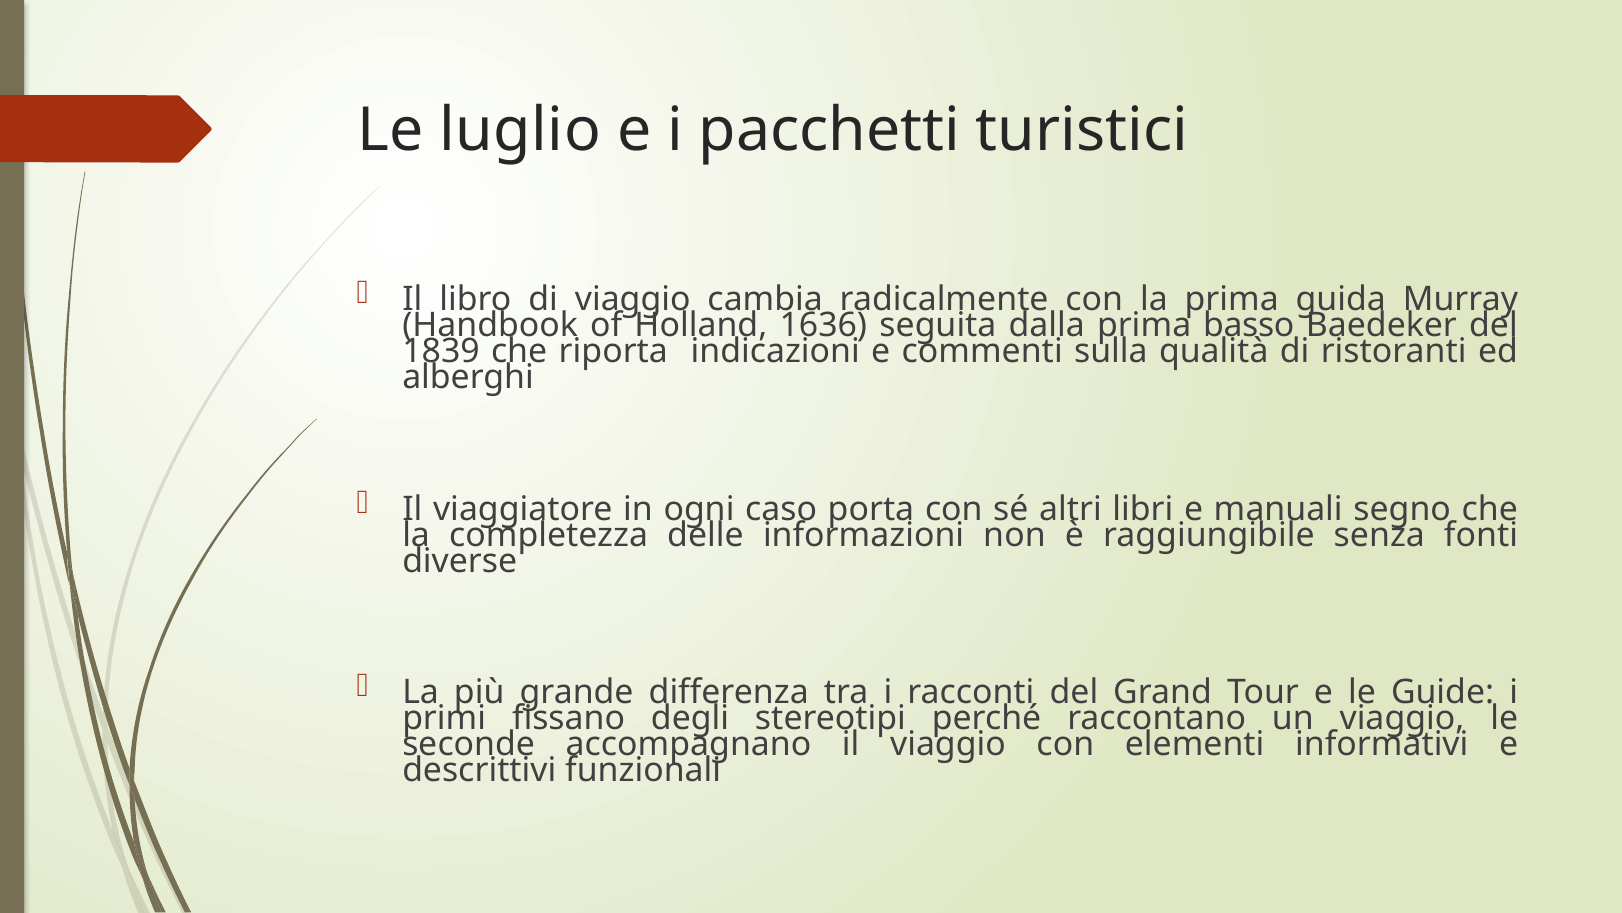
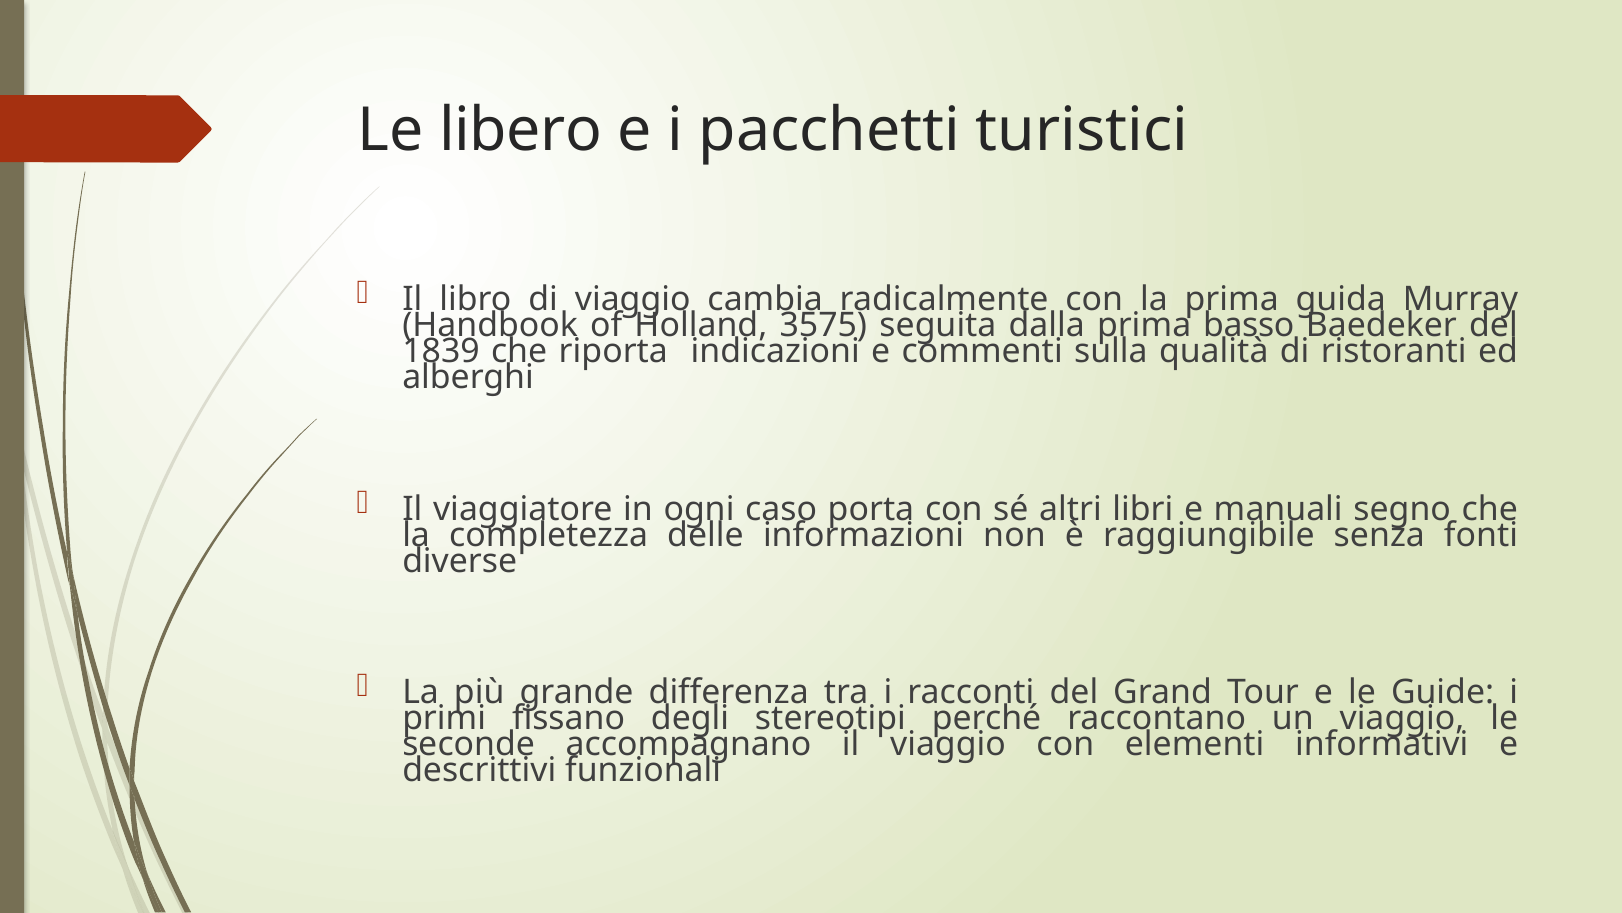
luglio: luglio -> libero (520, 130)
1636: 1636 -> 3575 (823, 326)
